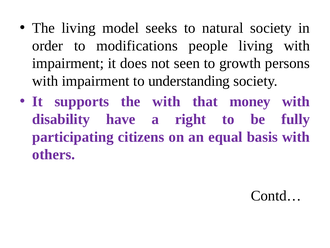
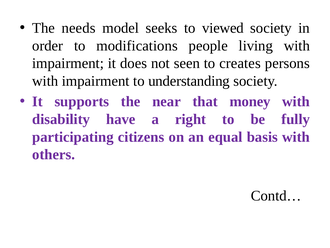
The living: living -> needs (79, 28)
natural: natural -> viewed (223, 28)
growth: growth -> creates (240, 63)
the with: with -> near (167, 101)
